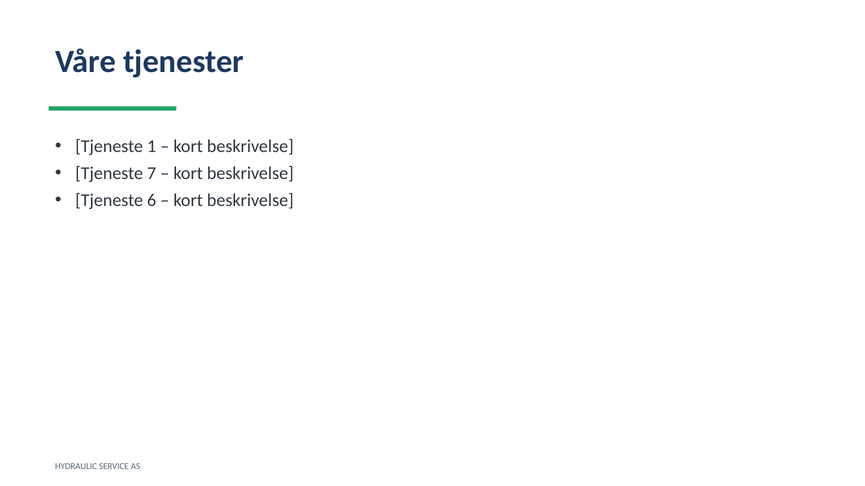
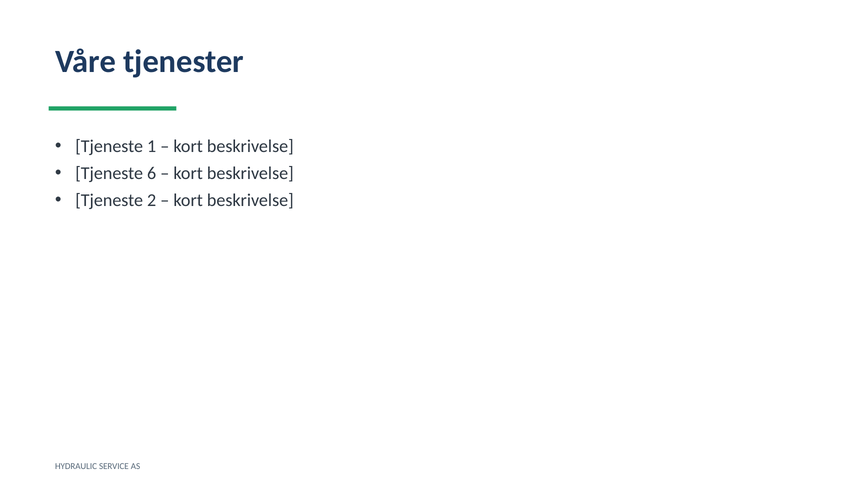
7: 7 -> 6 (152, 174)
6: 6 -> 2 (152, 201)
